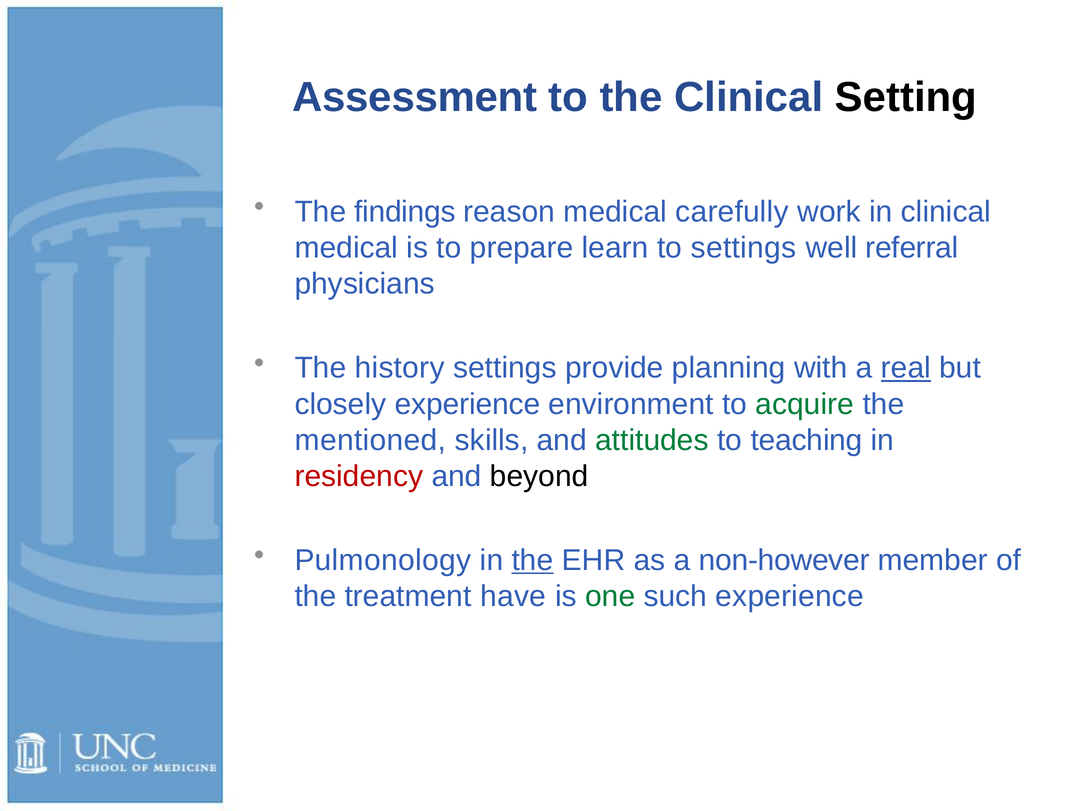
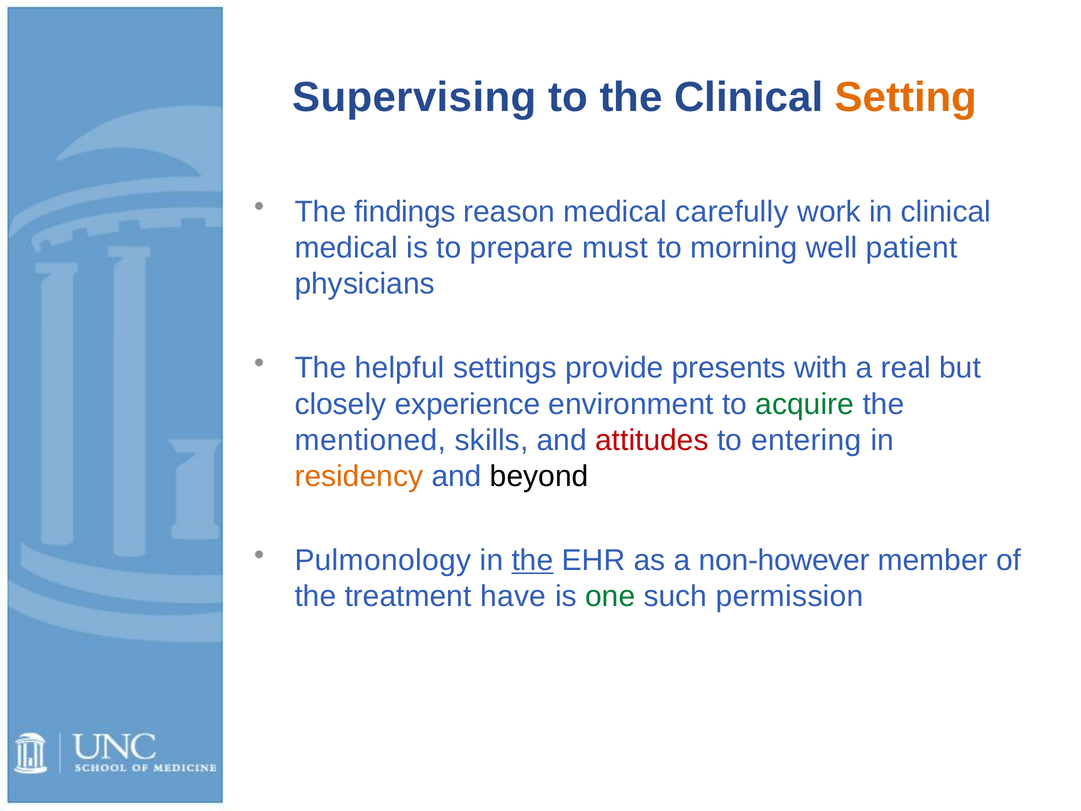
Assessment: Assessment -> Supervising (414, 97)
Setting colour: black -> orange (906, 97)
learn: learn -> must (615, 248)
to settings: settings -> morning (744, 248)
referral: referral -> patient (912, 248)
history: history -> helpful (400, 368)
planning: planning -> presents (729, 368)
real underline: present -> none (906, 368)
attitudes colour: green -> red (652, 440)
teaching: teaching -> entering (806, 440)
residency colour: red -> orange (359, 476)
such experience: experience -> permission (790, 596)
